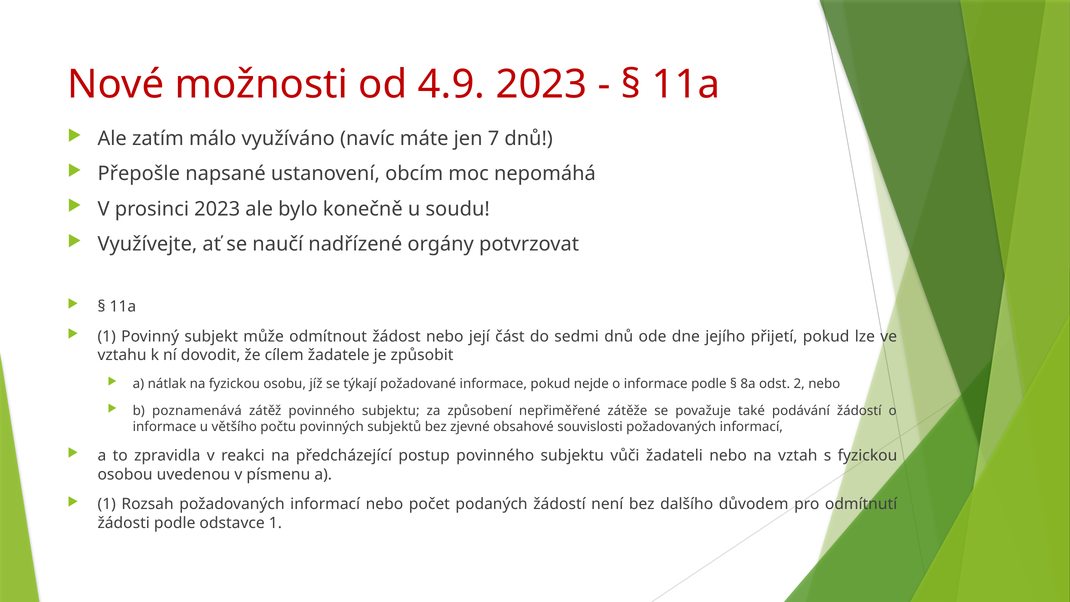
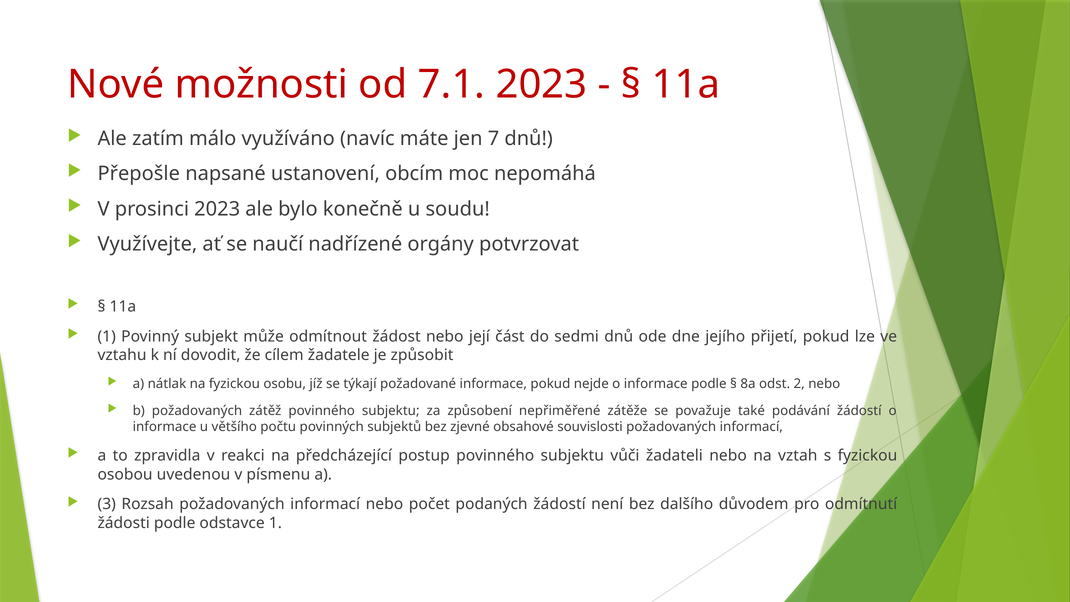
4.9: 4.9 -> 7.1 (452, 84)
b poznamenává: poznamenává -> požadovaných (197, 411)
1: 1 -> 3 (107, 504)
